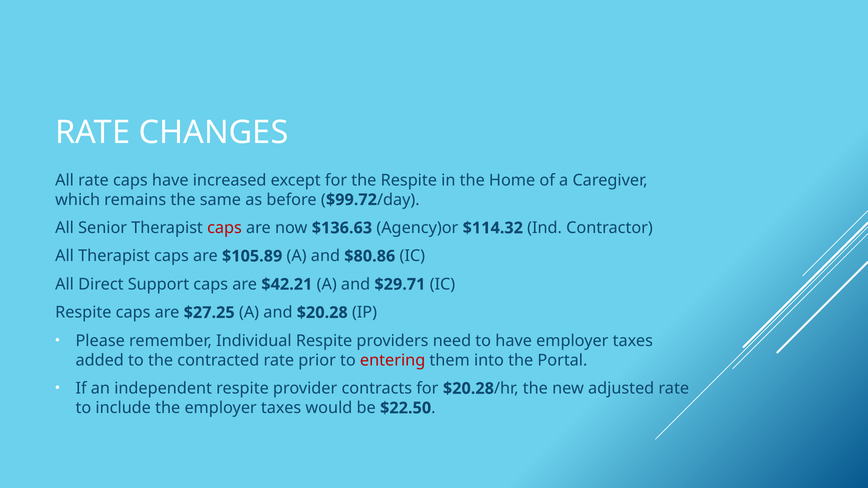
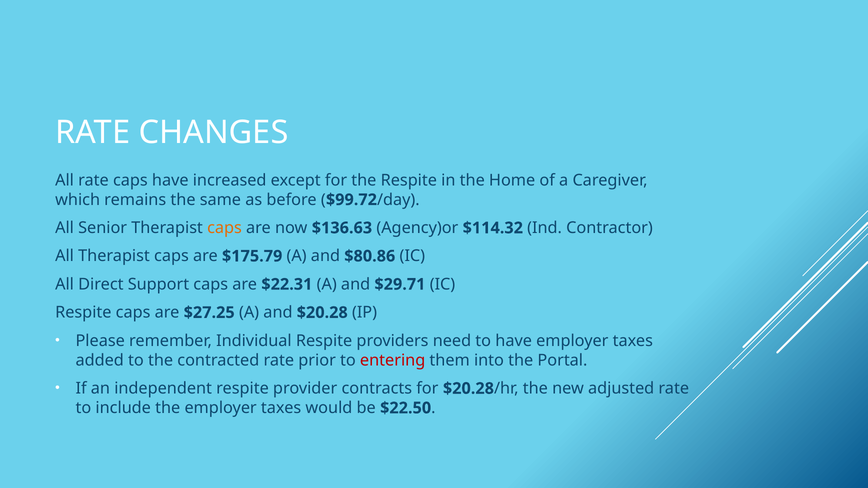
caps colour: red -> orange (225, 228)
$105.89: $105.89 -> $175.79 (252, 256)
$42.21: $42.21 -> $22.31 (287, 284)
